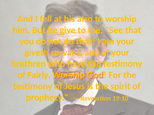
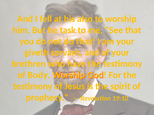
give: give -> task (68, 30)
Fairly: Fairly -> Body (39, 75)
